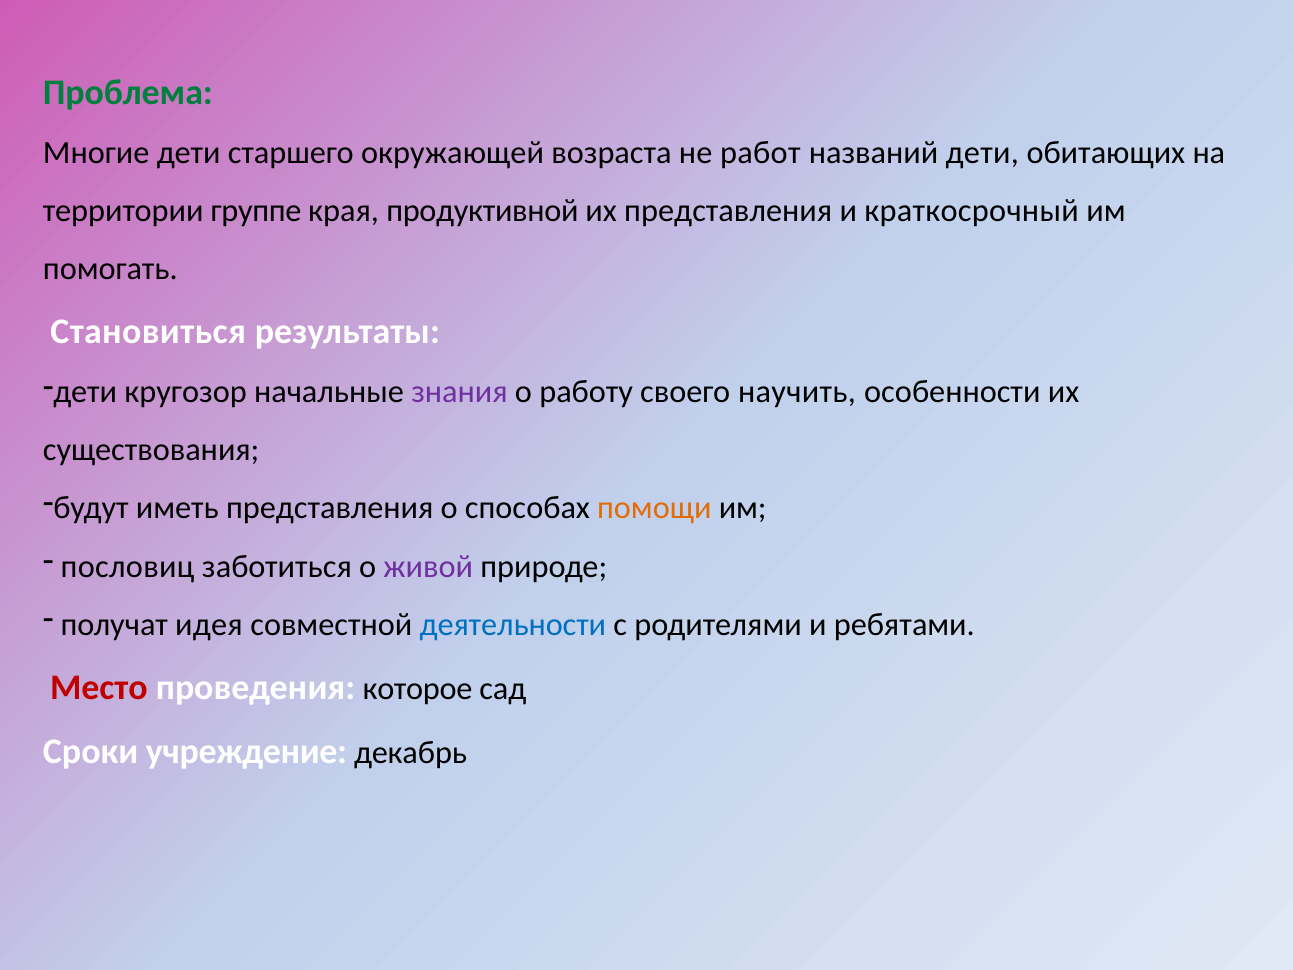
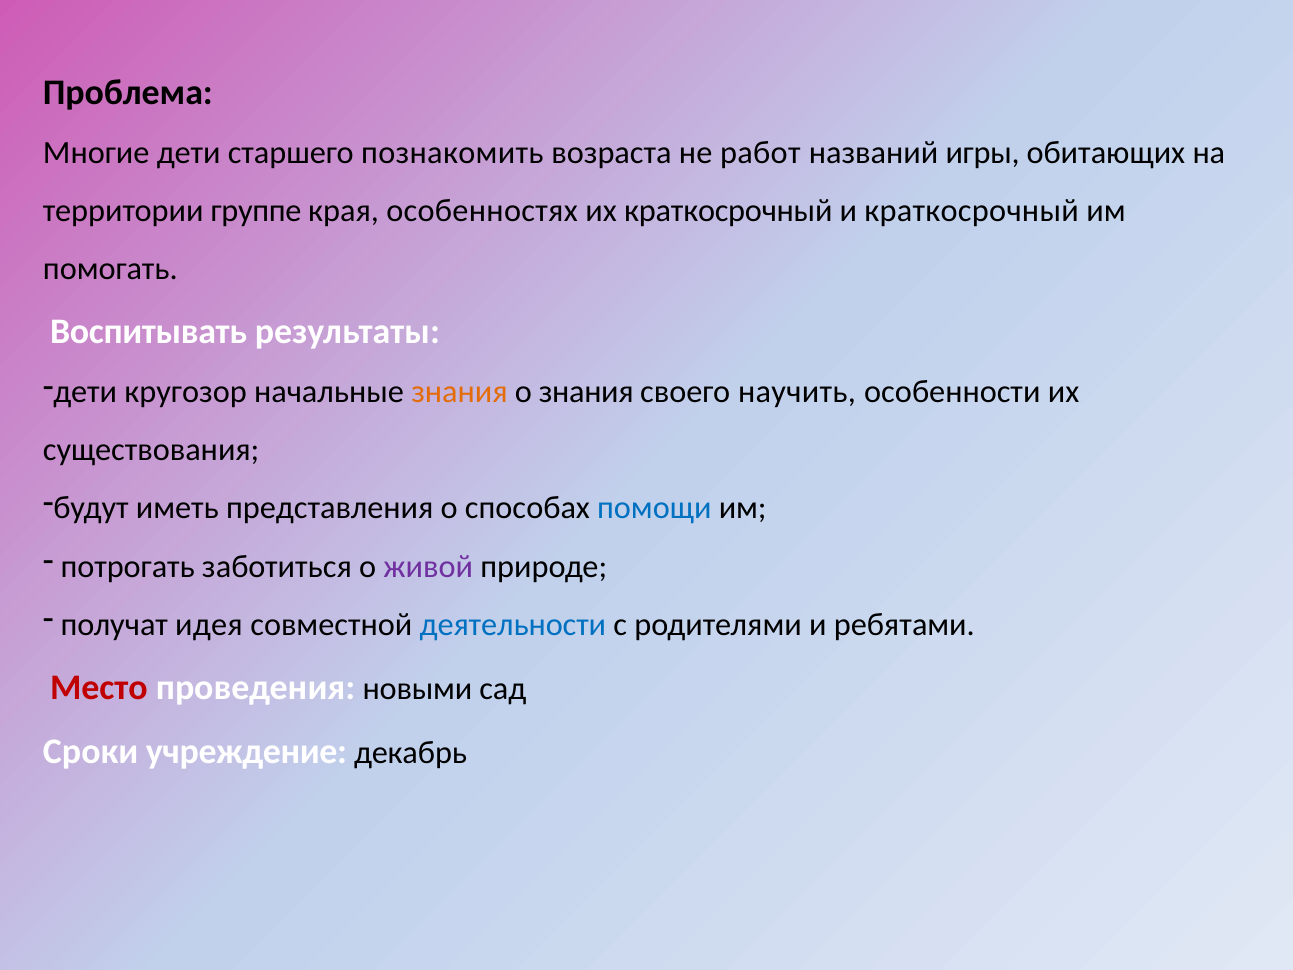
Проблема colour: green -> black (128, 92)
окружающей: окружающей -> познакомить (452, 152)
названий дети: дети -> игры (983, 152)
продуктивной: продуктивной -> особенностях (482, 211)
их представления: представления -> краткосрочный (728, 211)
Становиться: Становиться -> Воспитывать (149, 332)
знания colour: purple -> orange (460, 392)
о работу: работу -> знания (586, 392)
помощи colour: orange -> blue (654, 508)
пословиц: пословиц -> потрогать (128, 566)
которое: которое -> новыми (417, 688)
